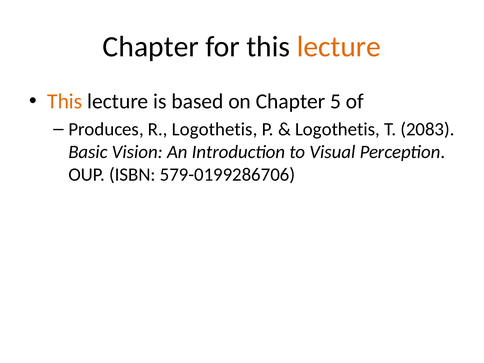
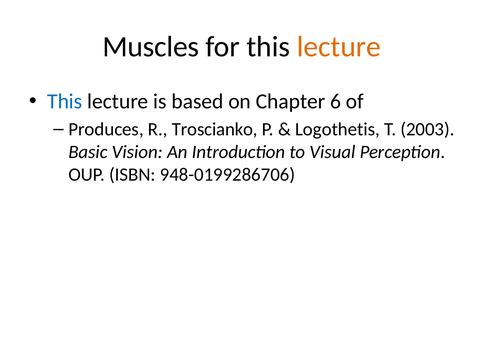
Chapter: Chapter -> Muscles (151, 47)
This colour: orange -> blue (65, 102)
5: 5 -> 6 (336, 102)
R Logothetis: Logothetis -> Troscianko (215, 129)
2083: 2083 -> 2003 (427, 129)
579-0199286706: 579-0199286706 -> 948-0199286706 (227, 175)
